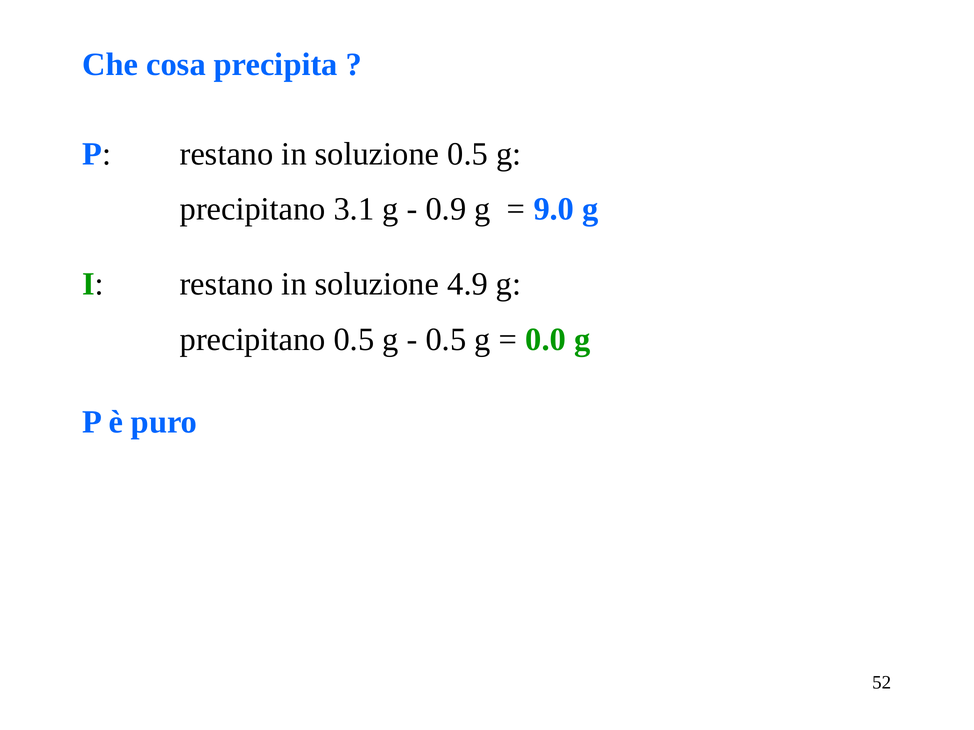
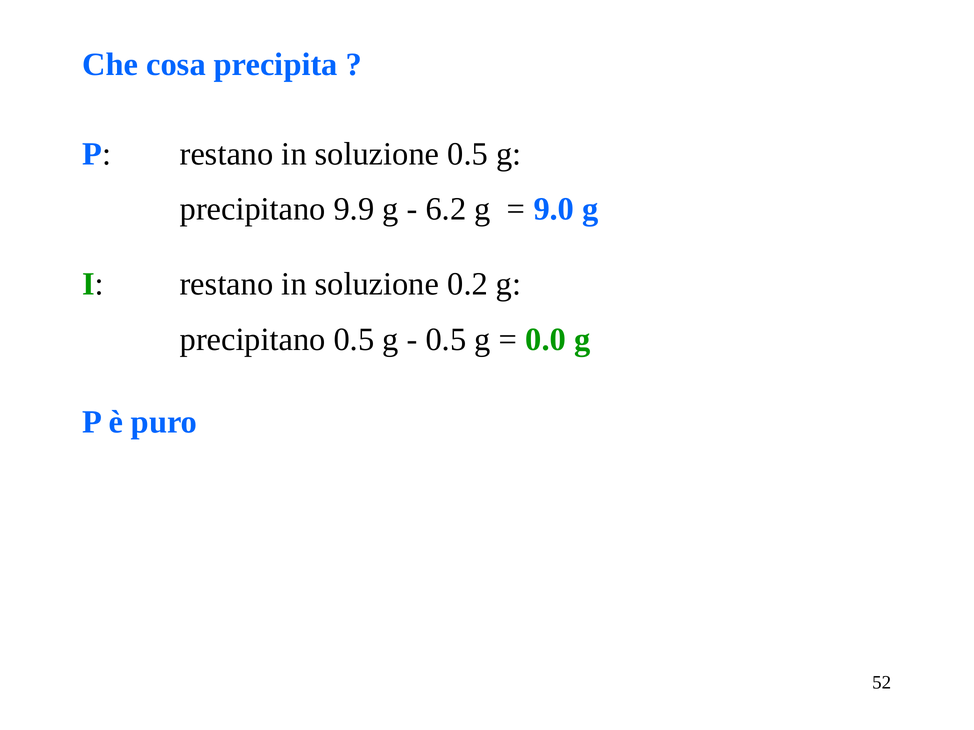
3.1: 3.1 -> 9.9 (354, 209)
0.9: 0.9 -> 6.2 (446, 209)
4.9: 4.9 -> 0.2 (468, 284)
